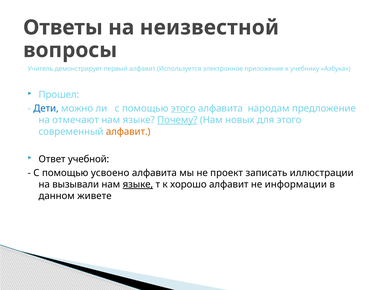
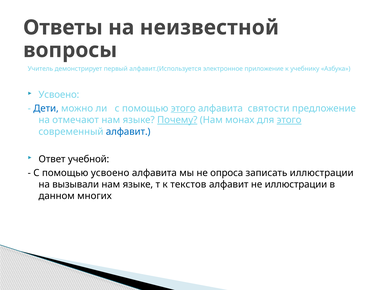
Прошел: Прошел -> Усвоено (59, 94)
народам: народам -> святости (269, 108)
новых: новых -> монах (240, 120)
этого underline: none -> present (289, 120)
алфавит colour: orange -> blue (128, 131)
проект: проект -> опроса (227, 173)
языке underline: present -> none (138, 184)
хорошо: хорошо -> текстов (188, 184)
не информации: информации -> иллюстрации (296, 184)
живете: живете -> многих (94, 196)
